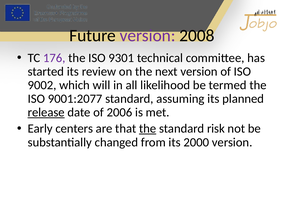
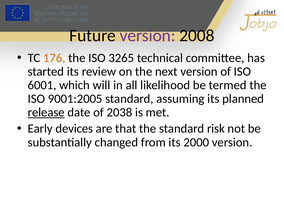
176 colour: purple -> orange (54, 58)
9301: 9301 -> 3265 (121, 58)
9002: 9002 -> 6001 (42, 85)
9001:2077: 9001:2077 -> 9001:2005 (75, 99)
2006: 2006 -> 2038 (119, 112)
centers: centers -> devices (74, 129)
the underline: present -> none (148, 129)
